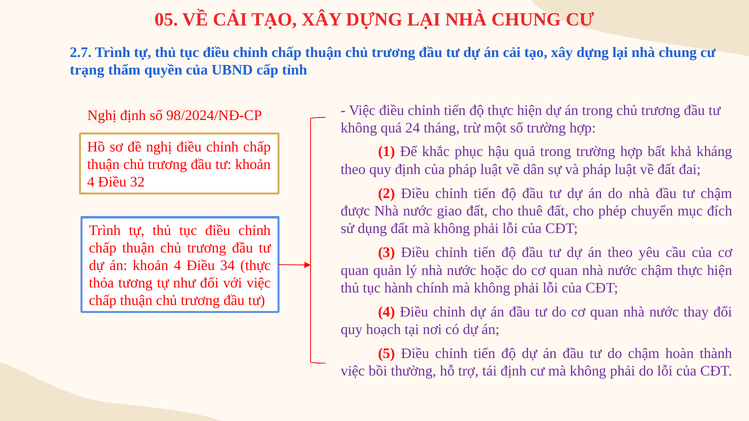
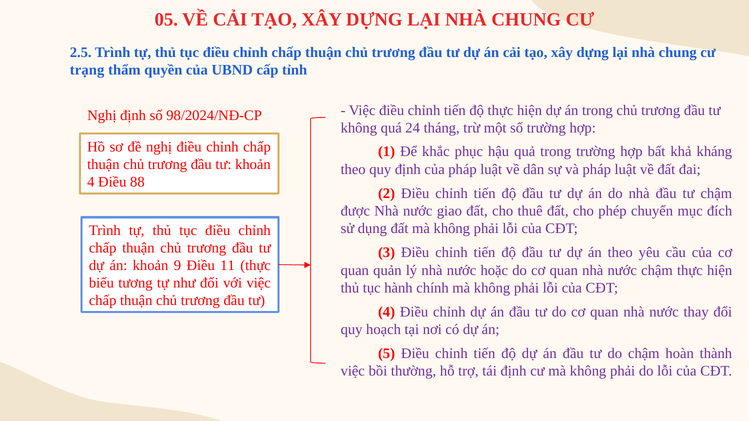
2.7: 2.7 -> 2.5 (81, 52)
32: 32 -> 88 (137, 182)
án khoản 4: 4 -> 9 (177, 266)
34: 34 -> 11 (228, 266)
thỏa: thỏa -> biểu (101, 283)
